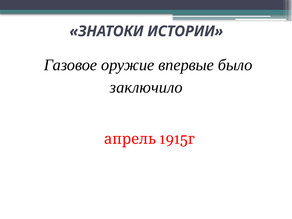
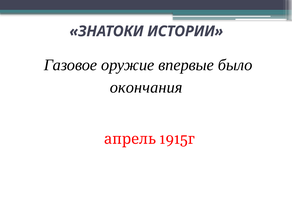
заключило: заключило -> окончания (146, 87)
